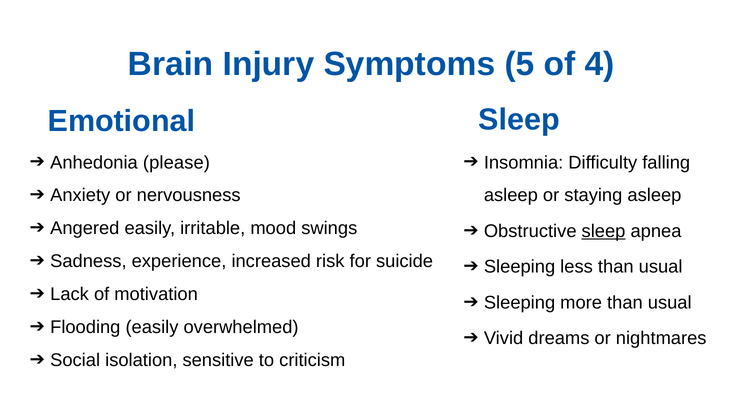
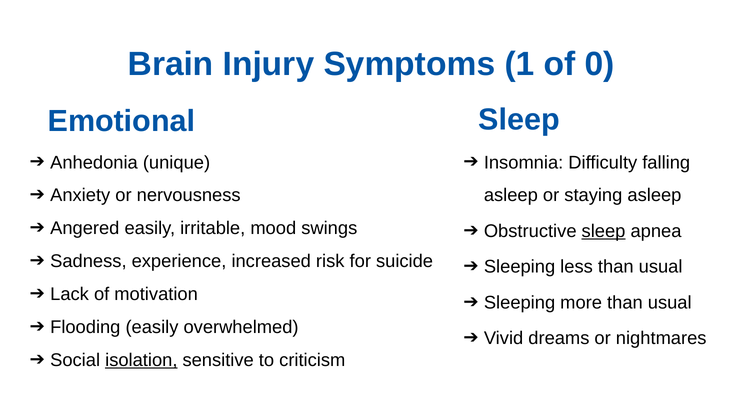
5: 5 -> 1 (519, 64)
4: 4 -> 0 (600, 64)
please: please -> unique (177, 163)
isolation underline: none -> present (141, 361)
